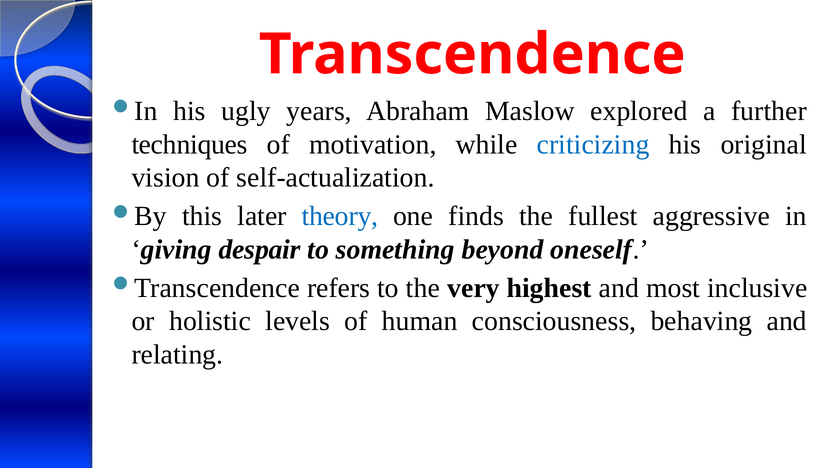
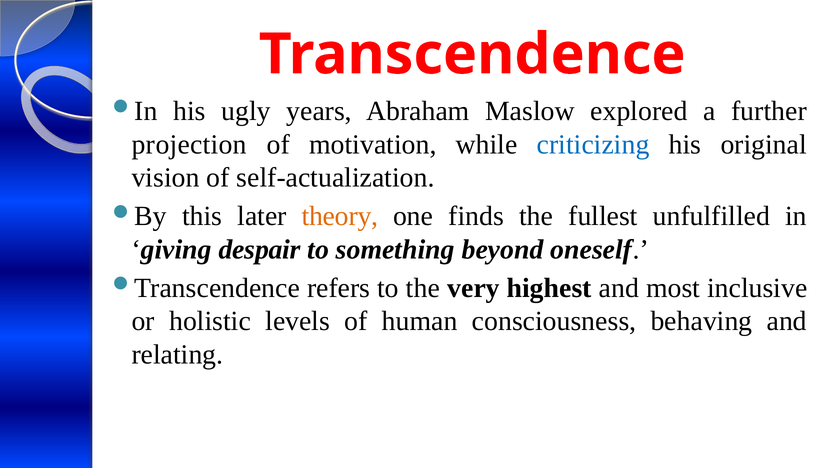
techniques: techniques -> projection (189, 145)
theory colour: blue -> orange (340, 216)
aggressive: aggressive -> unfulfilled (711, 216)
